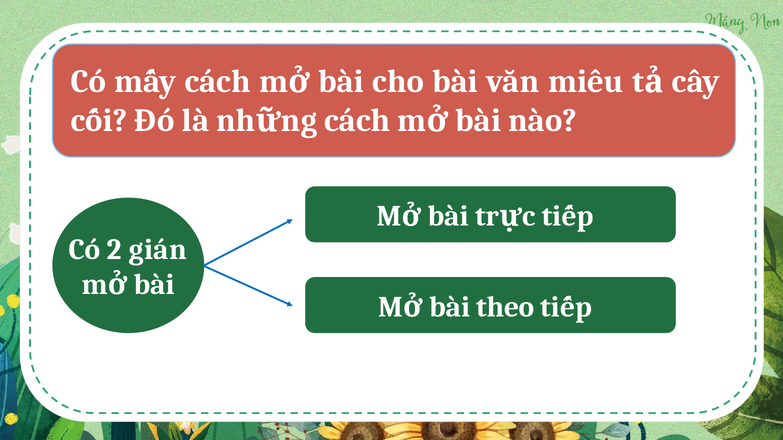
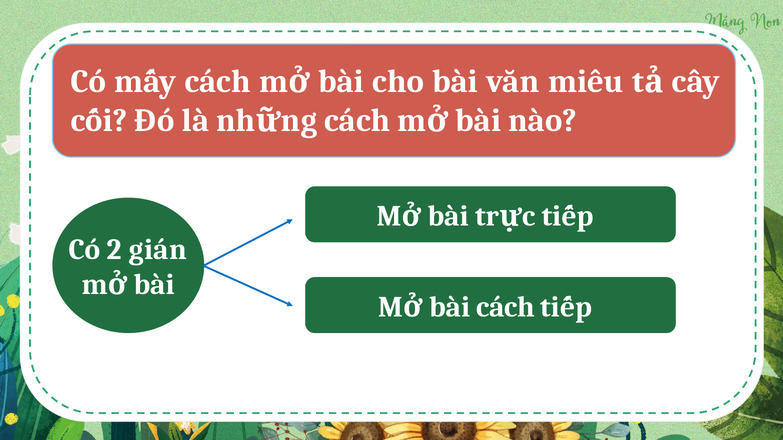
bài theo: theo -> cách (505, 307)
